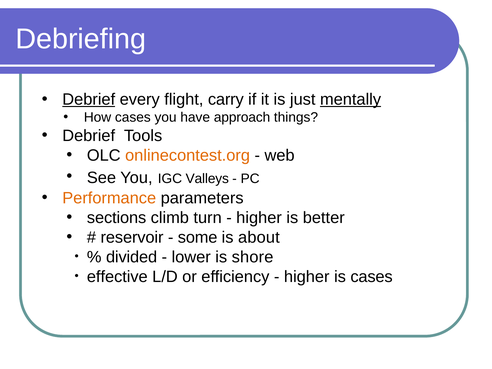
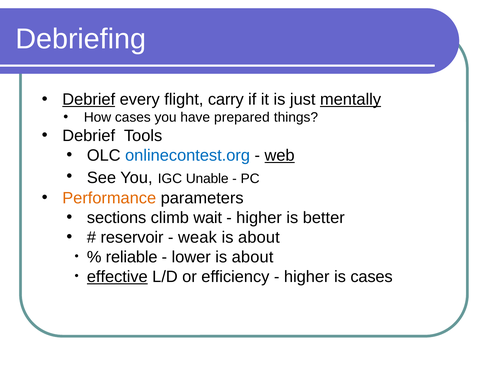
approach: approach -> prepared (242, 117)
onlinecontest.org colour: orange -> blue (188, 155)
web underline: none -> present (280, 155)
Valleys: Valleys -> Unable (207, 179)
turn: turn -> wait (208, 218)
some: some -> weak (197, 237)
divided: divided -> reliable (132, 257)
lower is shore: shore -> about (253, 257)
effective underline: none -> present (117, 277)
